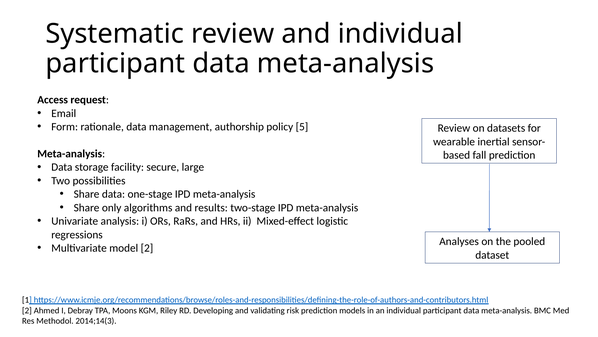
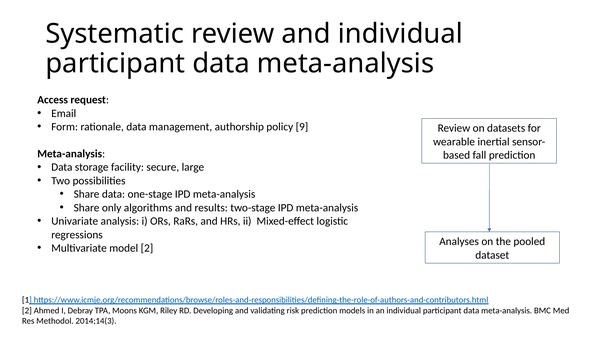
5: 5 -> 9 (302, 127)
